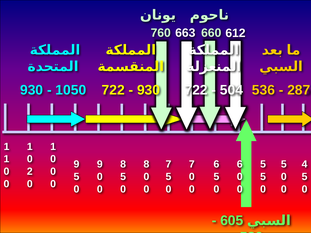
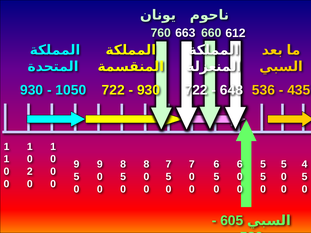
504: 504 -> 648 (231, 90)
287: 287 -> 435 (299, 90)
